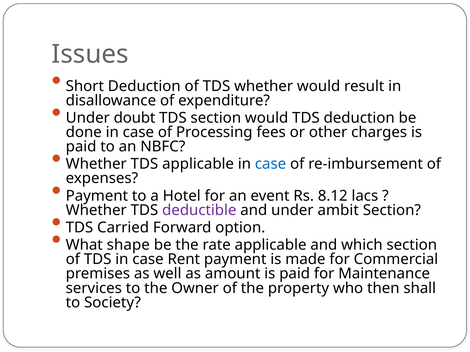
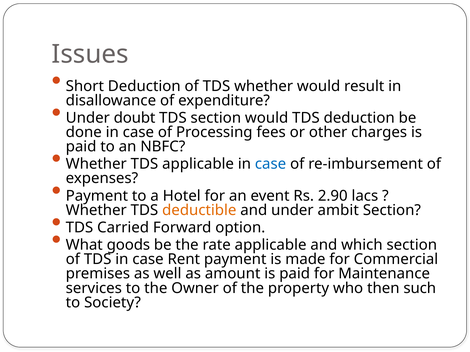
8.12: 8.12 -> 2.90 (333, 196)
deductible colour: purple -> orange (199, 210)
shape: shape -> goods (128, 245)
shall: shall -> such (420, 289)
